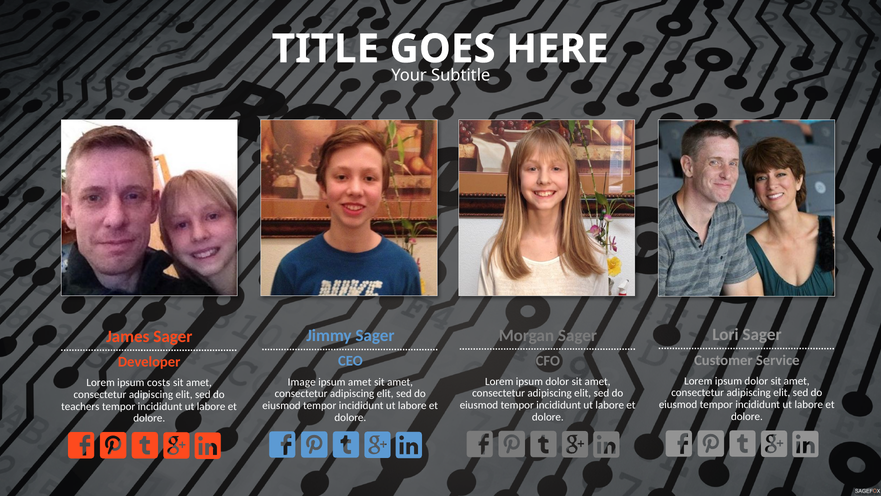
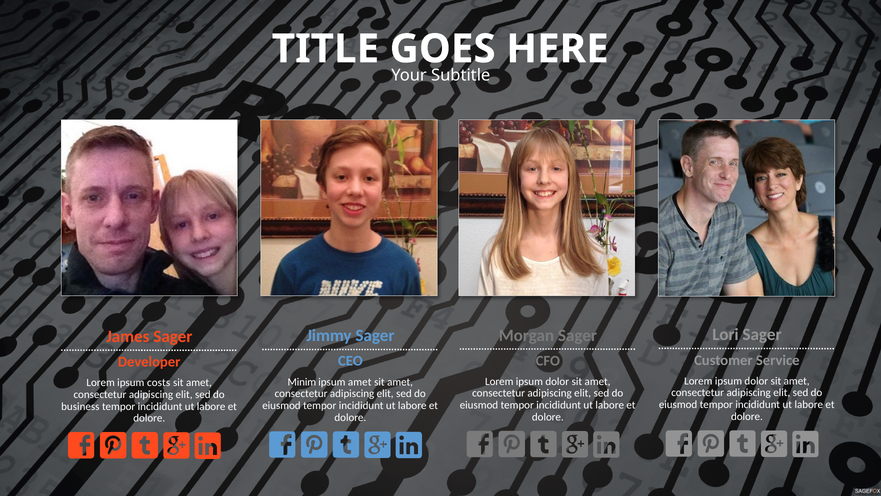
Image: Image -> Minim (302, 382)
teachers: teachers -> business (80, 406)
